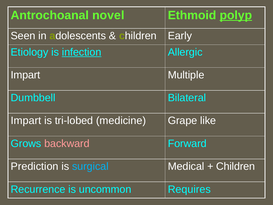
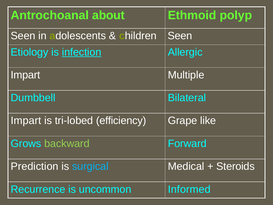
novel: novel -> about (108, 15)
polyp underline: present -> none (236, 15)
children Early: Early -> Seen (180, 36)
medicine: medicine -> efficiency (121, 121)
backward colour: pink -> light green (67, 143)
Children: Children -> Steroids (236, 166)
Requires: Requires -> Informed (189, 189)
